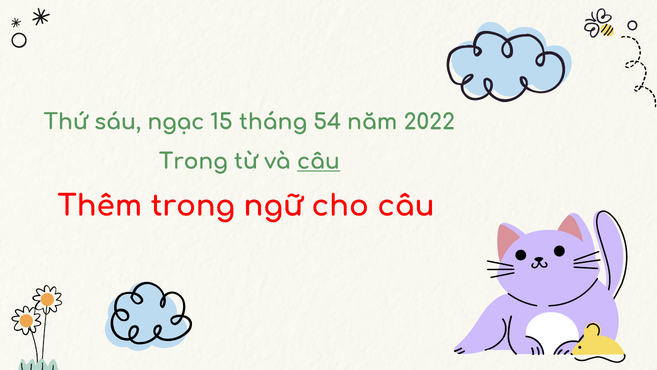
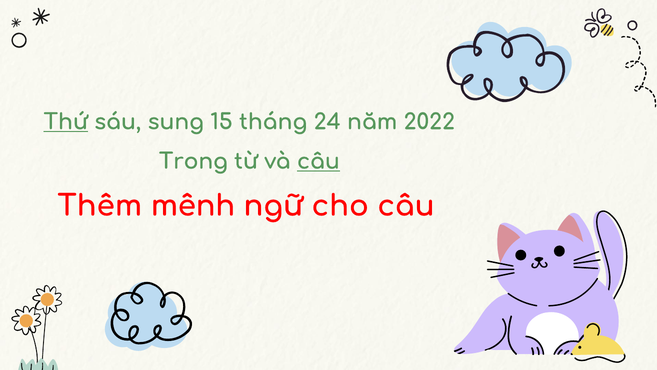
Thứ underline: none -> present (66, 122)
ngạc: ngạc -> sung (176, 122)
54: 54 -> 24 (327, 122)
Thêm trong: trong -> mênh (193, 206)
